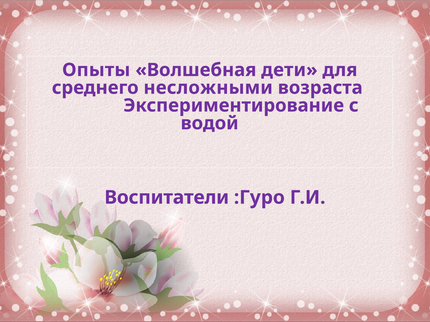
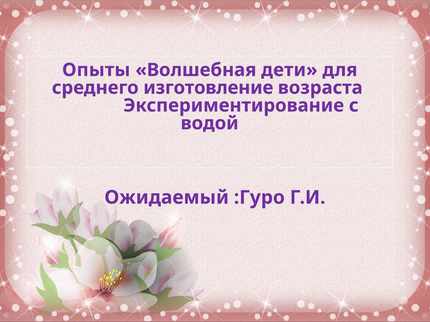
несложными: несложными -> изготовление (208, 88)
Воспитатели: Воспитатели -> Ожидаемый (167, 198)
